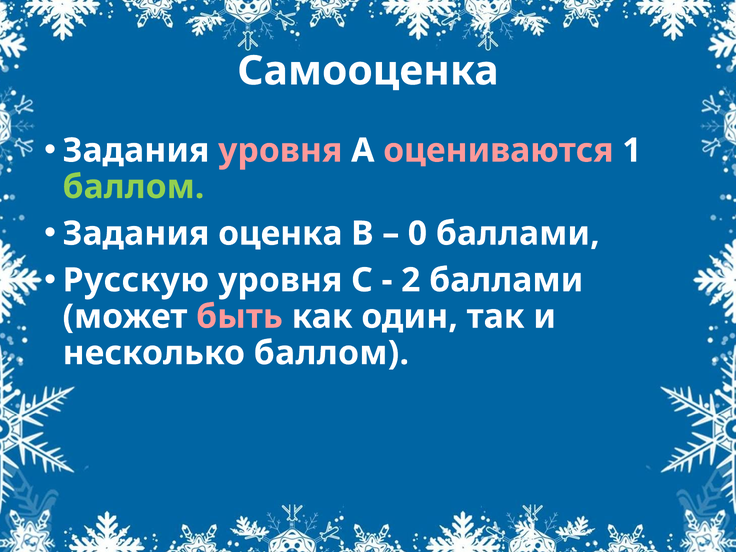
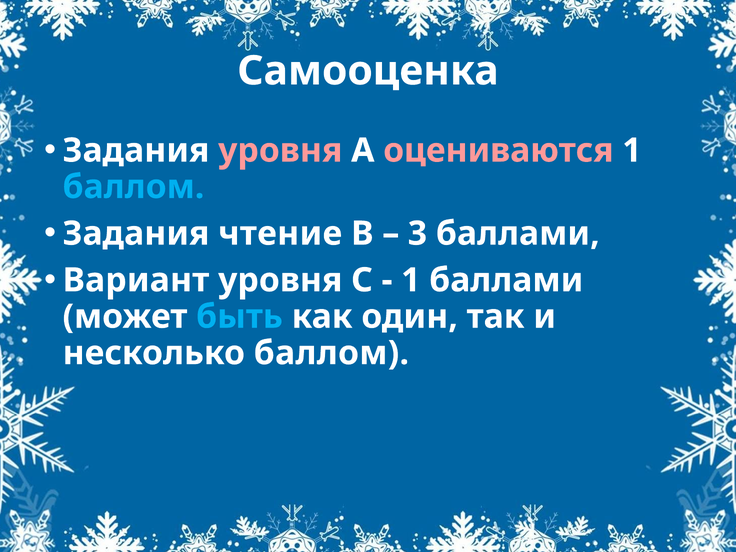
баллом colour: light green -> light blue (133, 187)
оценка: оценка -> чтение (280, 234)
0: 0 -> 3 (417, 234)
Русскую: Русскую -> Вариант (136, 280)
2: 2 -> 1 (411, 280)
быть colour: pink -> light blue (239, 317)
